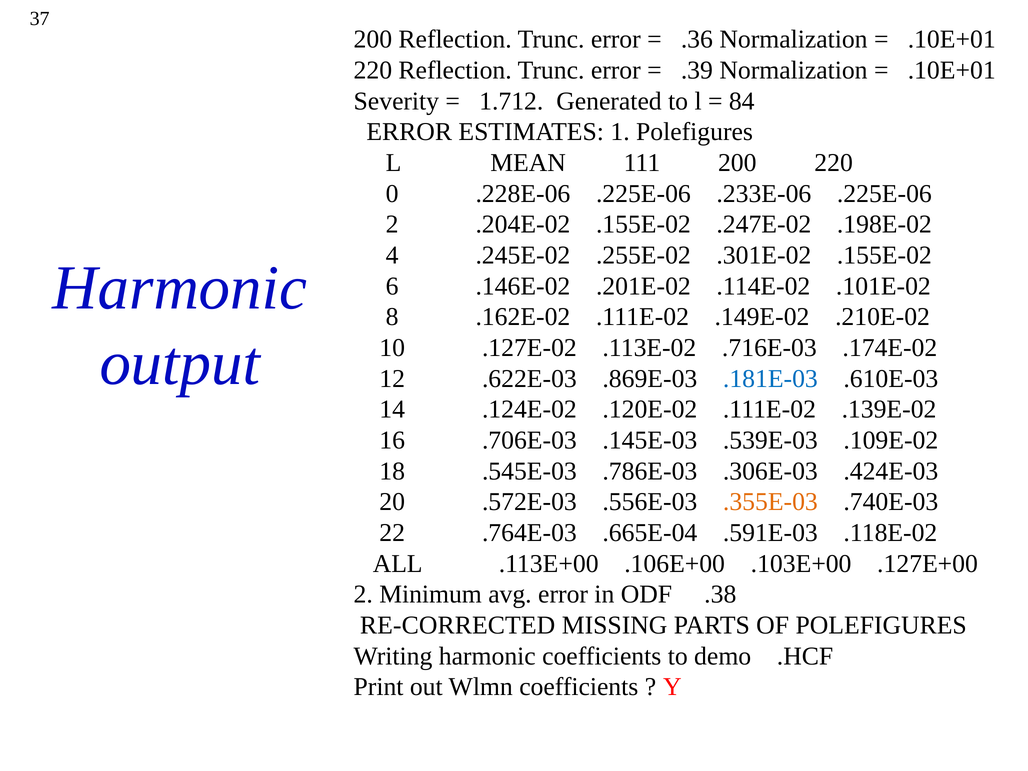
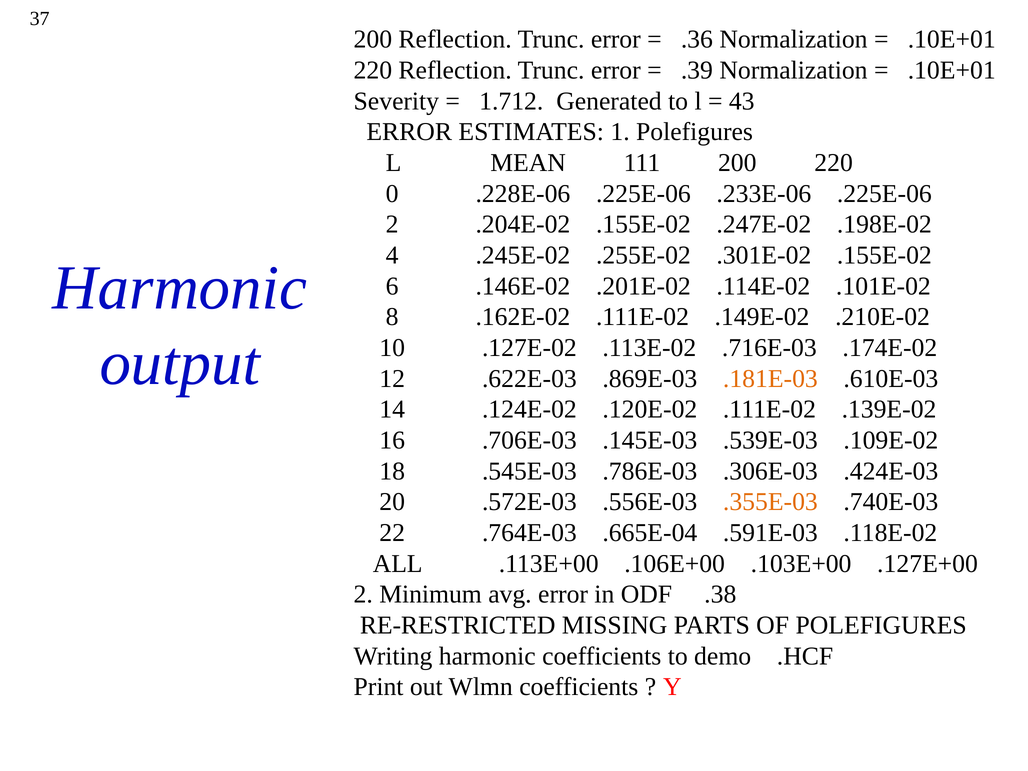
84: 84 -> 43 (742, 101)
.181E-03 colour: blue -> orange (770, 379)
RE-CORRECTED: RE-CORRECTED -> RE-RESTRICTED (458, 625)
